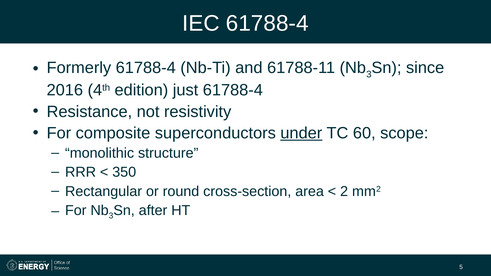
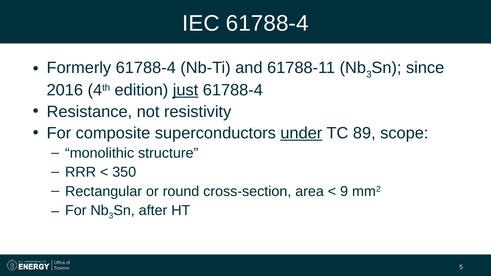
just underline: none -> present (186, 90)
60: 60 -> 89 (364, 133)
2: 2 -> 9 (344, 191)
